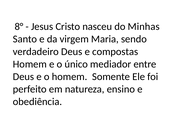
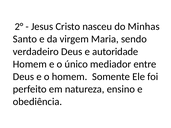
8°: 8° -> 2° (19, 27)
compostas: compostas -> autoridade (115, 52)
